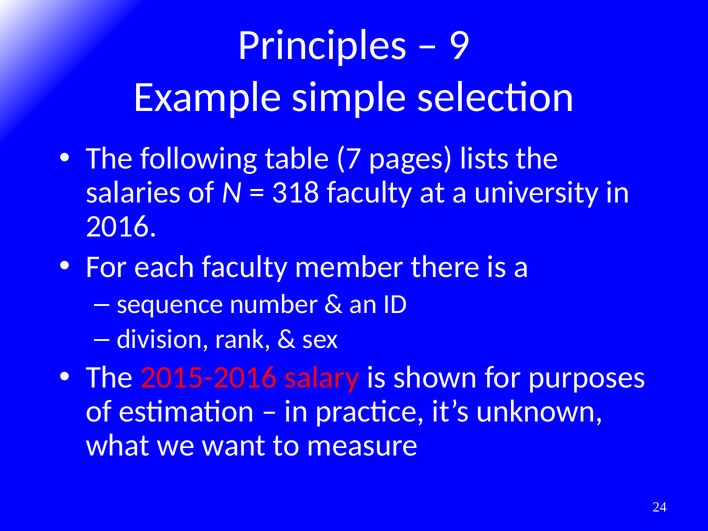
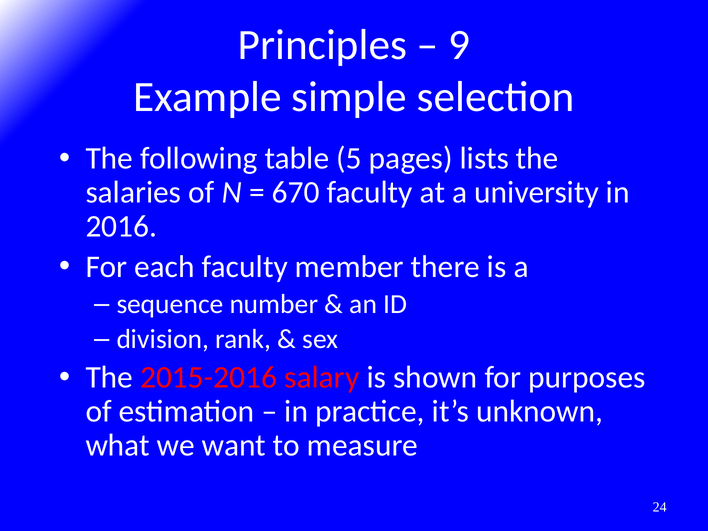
7: 7 -> 5 (349, 158)
318: 318 -> 670 (296, 192)
